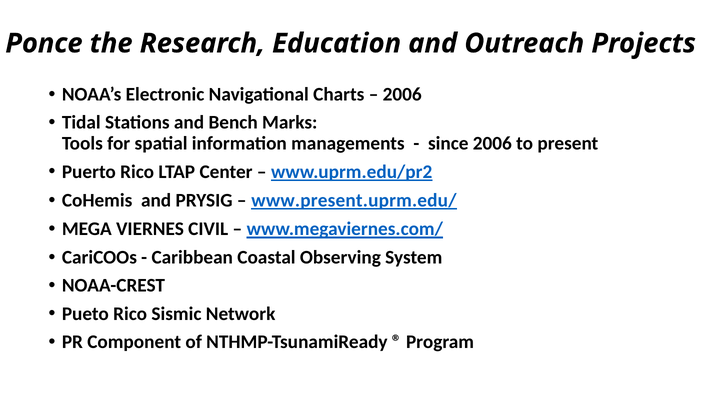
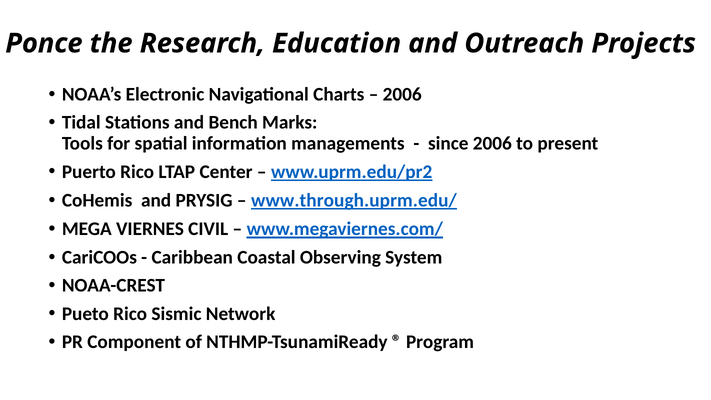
www.present.uprm.edu/: www.present.uprm.edu/ -> www.through.uprm.edu/ (354, 200)
